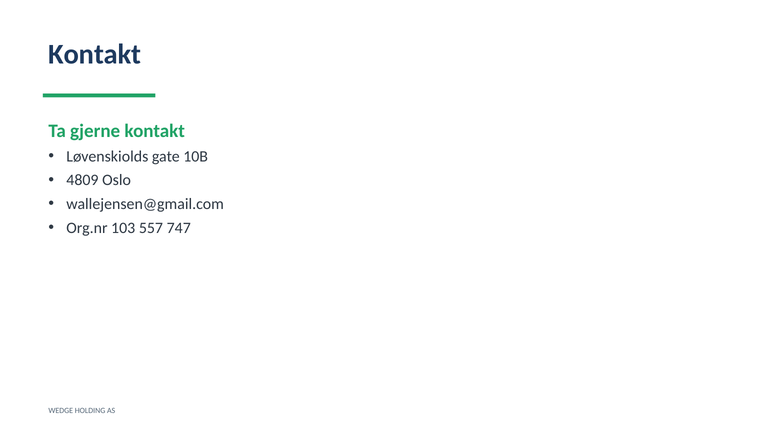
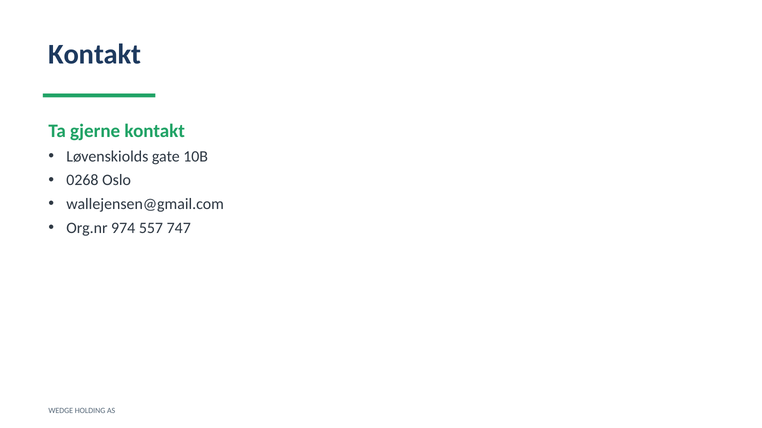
4809: 4809 -> 0268 (82, 181)
103: 103 -> 974 (123, 228)
